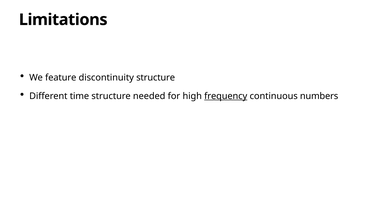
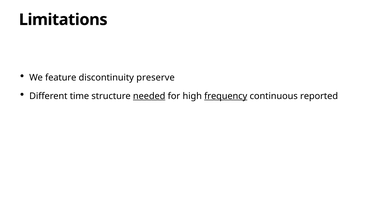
discontinuity structure: structure -> preserve (156, 78)
needed underline: none -> present (149, 96)
numbers: numbers -> reported (319, 96)
